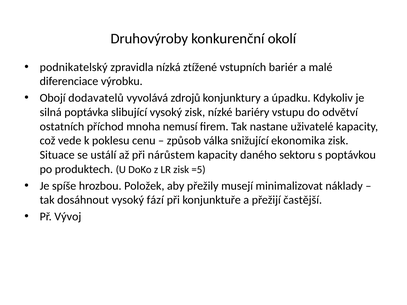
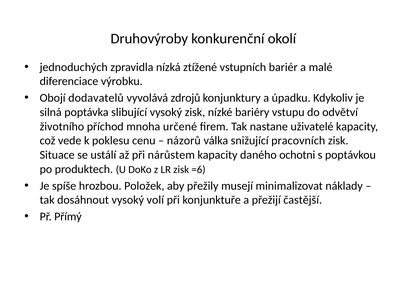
podnikatelský: podnikatelský -> jednoduchých (74, 67)
ostatních: ostatních -> životního (62, 127)
nemusí: nemusí -> určené (180, 127)
způsob: způsob -> názorů (184, 141)
ekonomika: ekonomika -> pracovních (298, 141)
sektoru: sektoru -> ochotni (297, 155)
=5: =5 -> =6 (198, 170)
fází: fází -> volí (155, 200)
Vývoj: Vývoj -> Přímý (68, 217)
